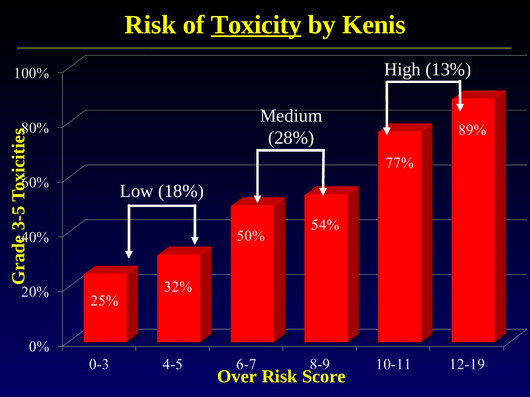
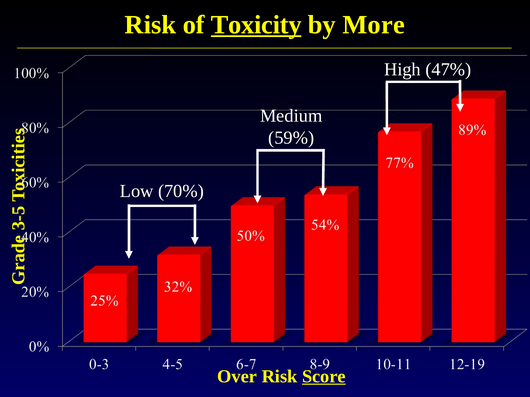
Kenis: Kenis -> More (374, 25)
13%: 13% -> 47% (448, 70)
28%: 28% -> 59% (291, 138)
18%: 18% -> 70% (181, 191)
Score underline: none -> present (324, 377)
